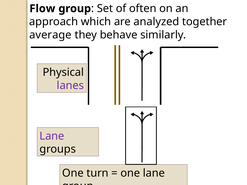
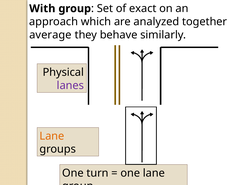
Flow: Flow -> With (42, 9)
often: often -> exact (143, 9)
Lane colour: purple -> orange (52, 136)
